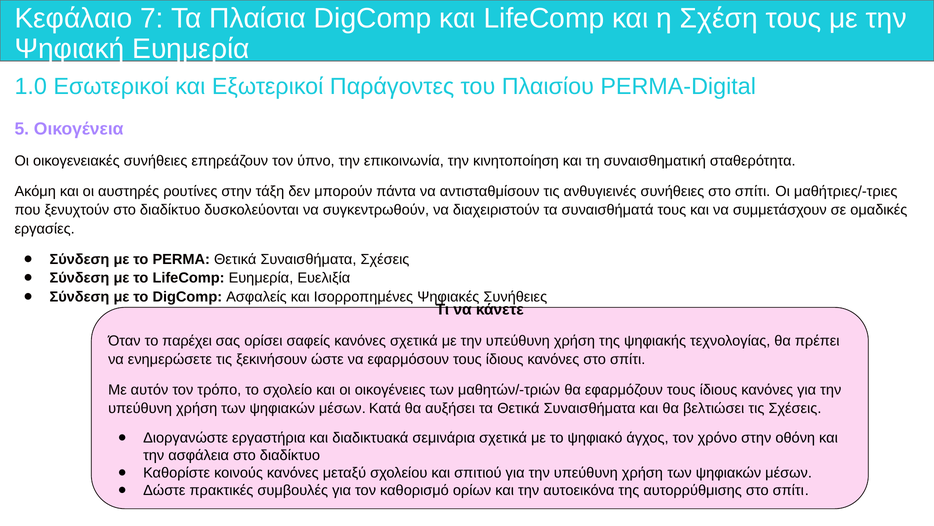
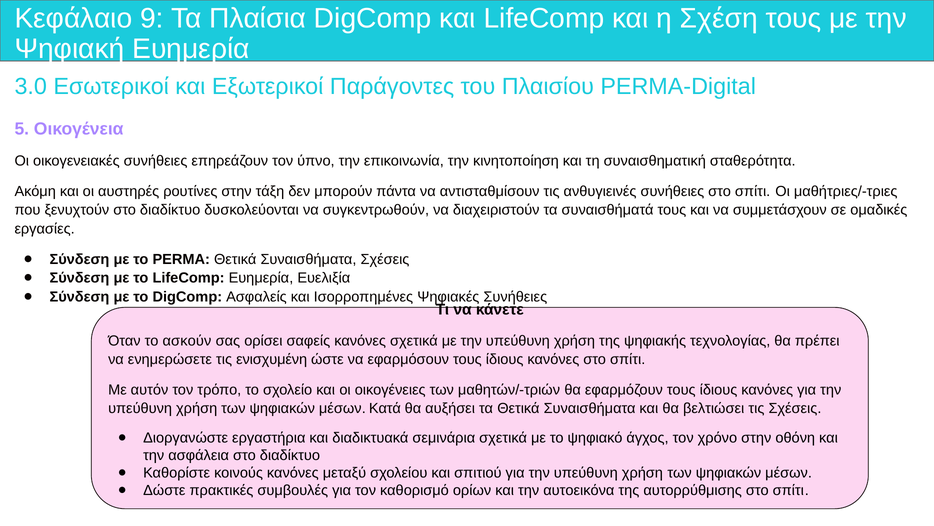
7: 7 -> 9 (152, 18)
1.0: 1.0 -> 3.0 (31, 86)
παρέχει: παρέχει -> ασκούν (187, 340)
ξεκινήσουν: ξεκινήσουν -> ενισχυμένη (272, 359)
